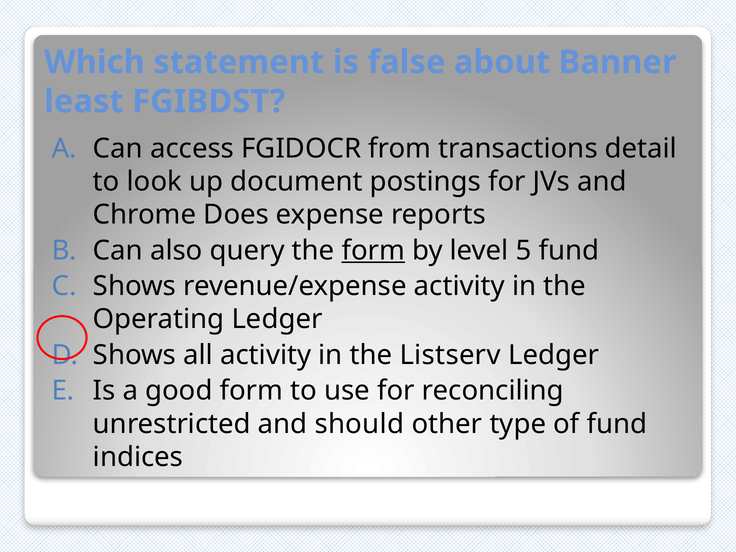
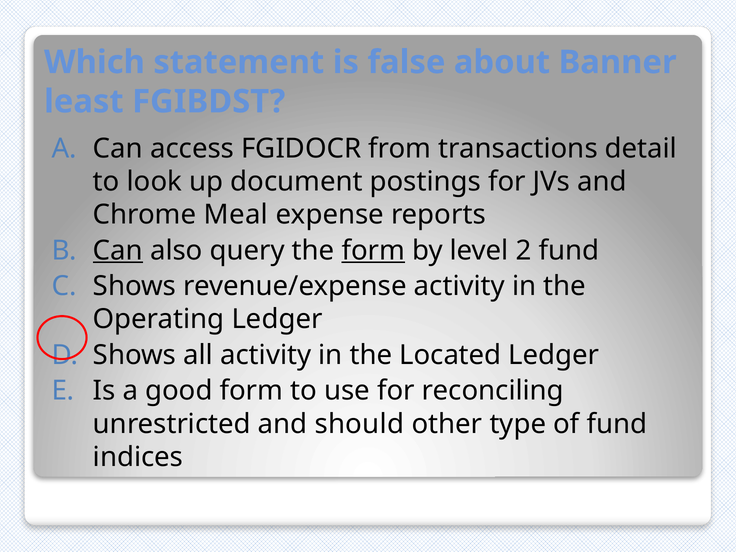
Does: Does -> Meal (236, 215)
Can underline: none -> present (118, 251)
5: 5 -> 2 (524, 251)
Listserv: Listserv -> Located (450, 355)
